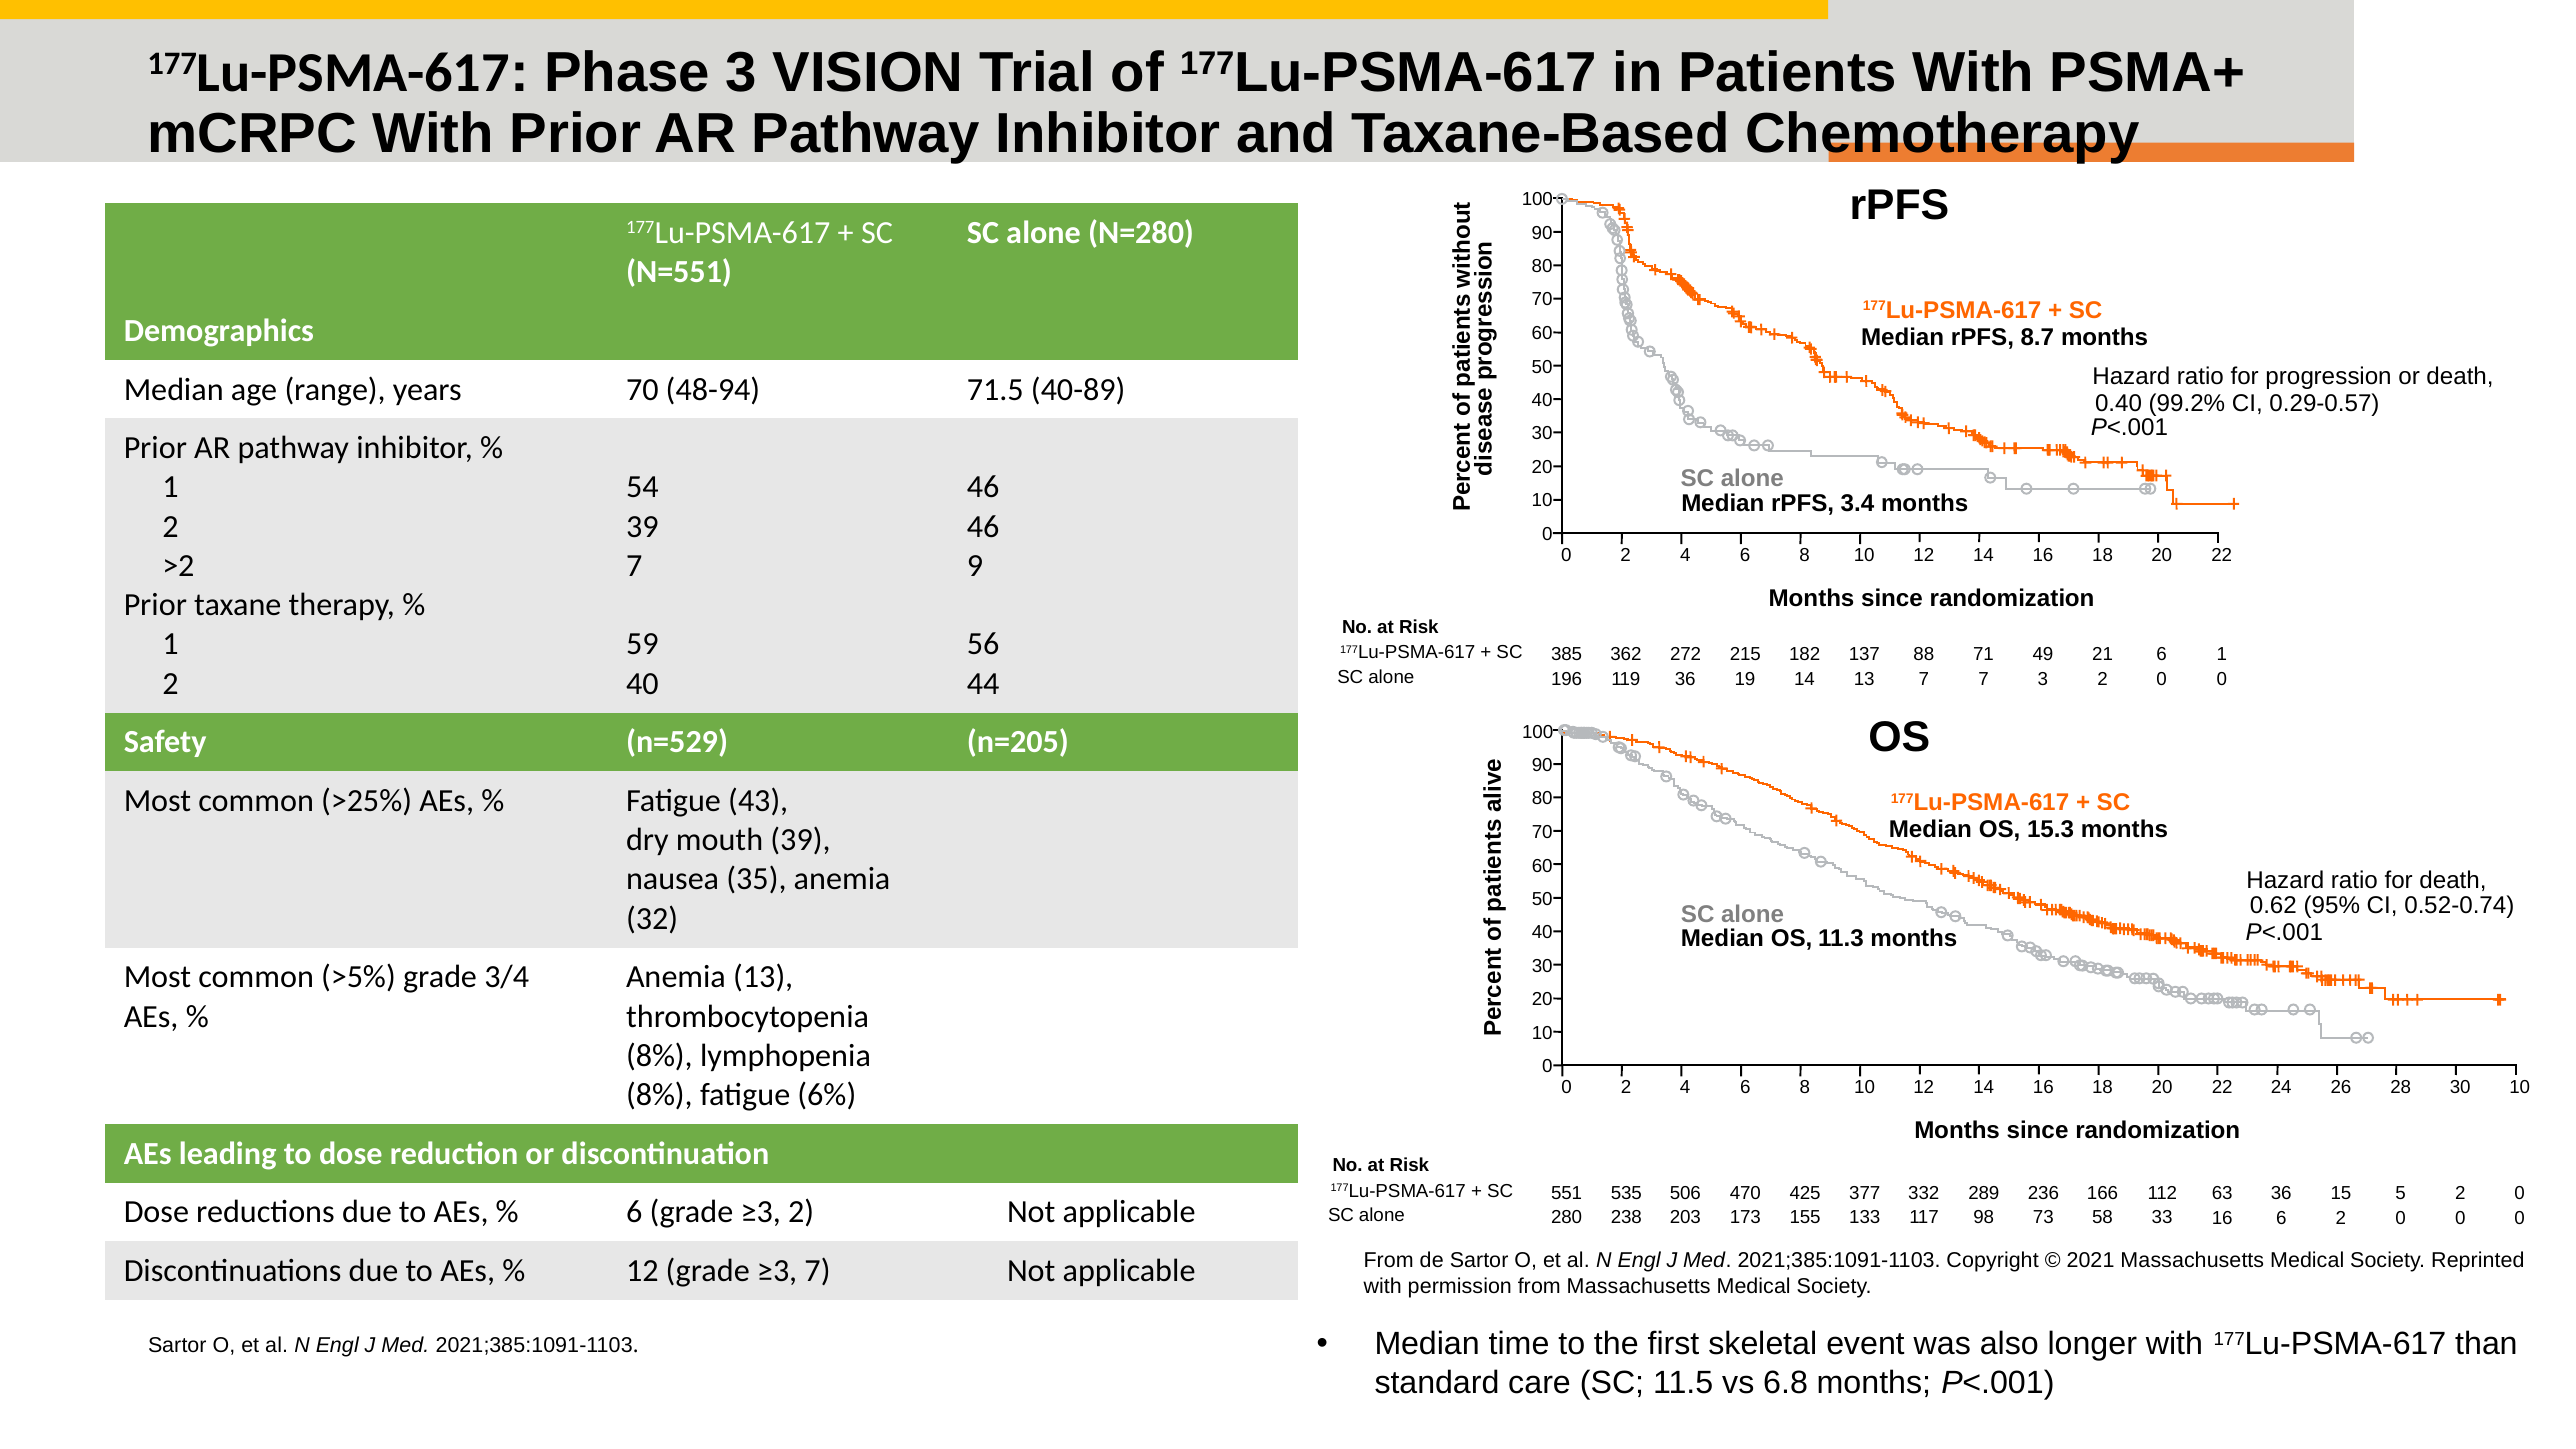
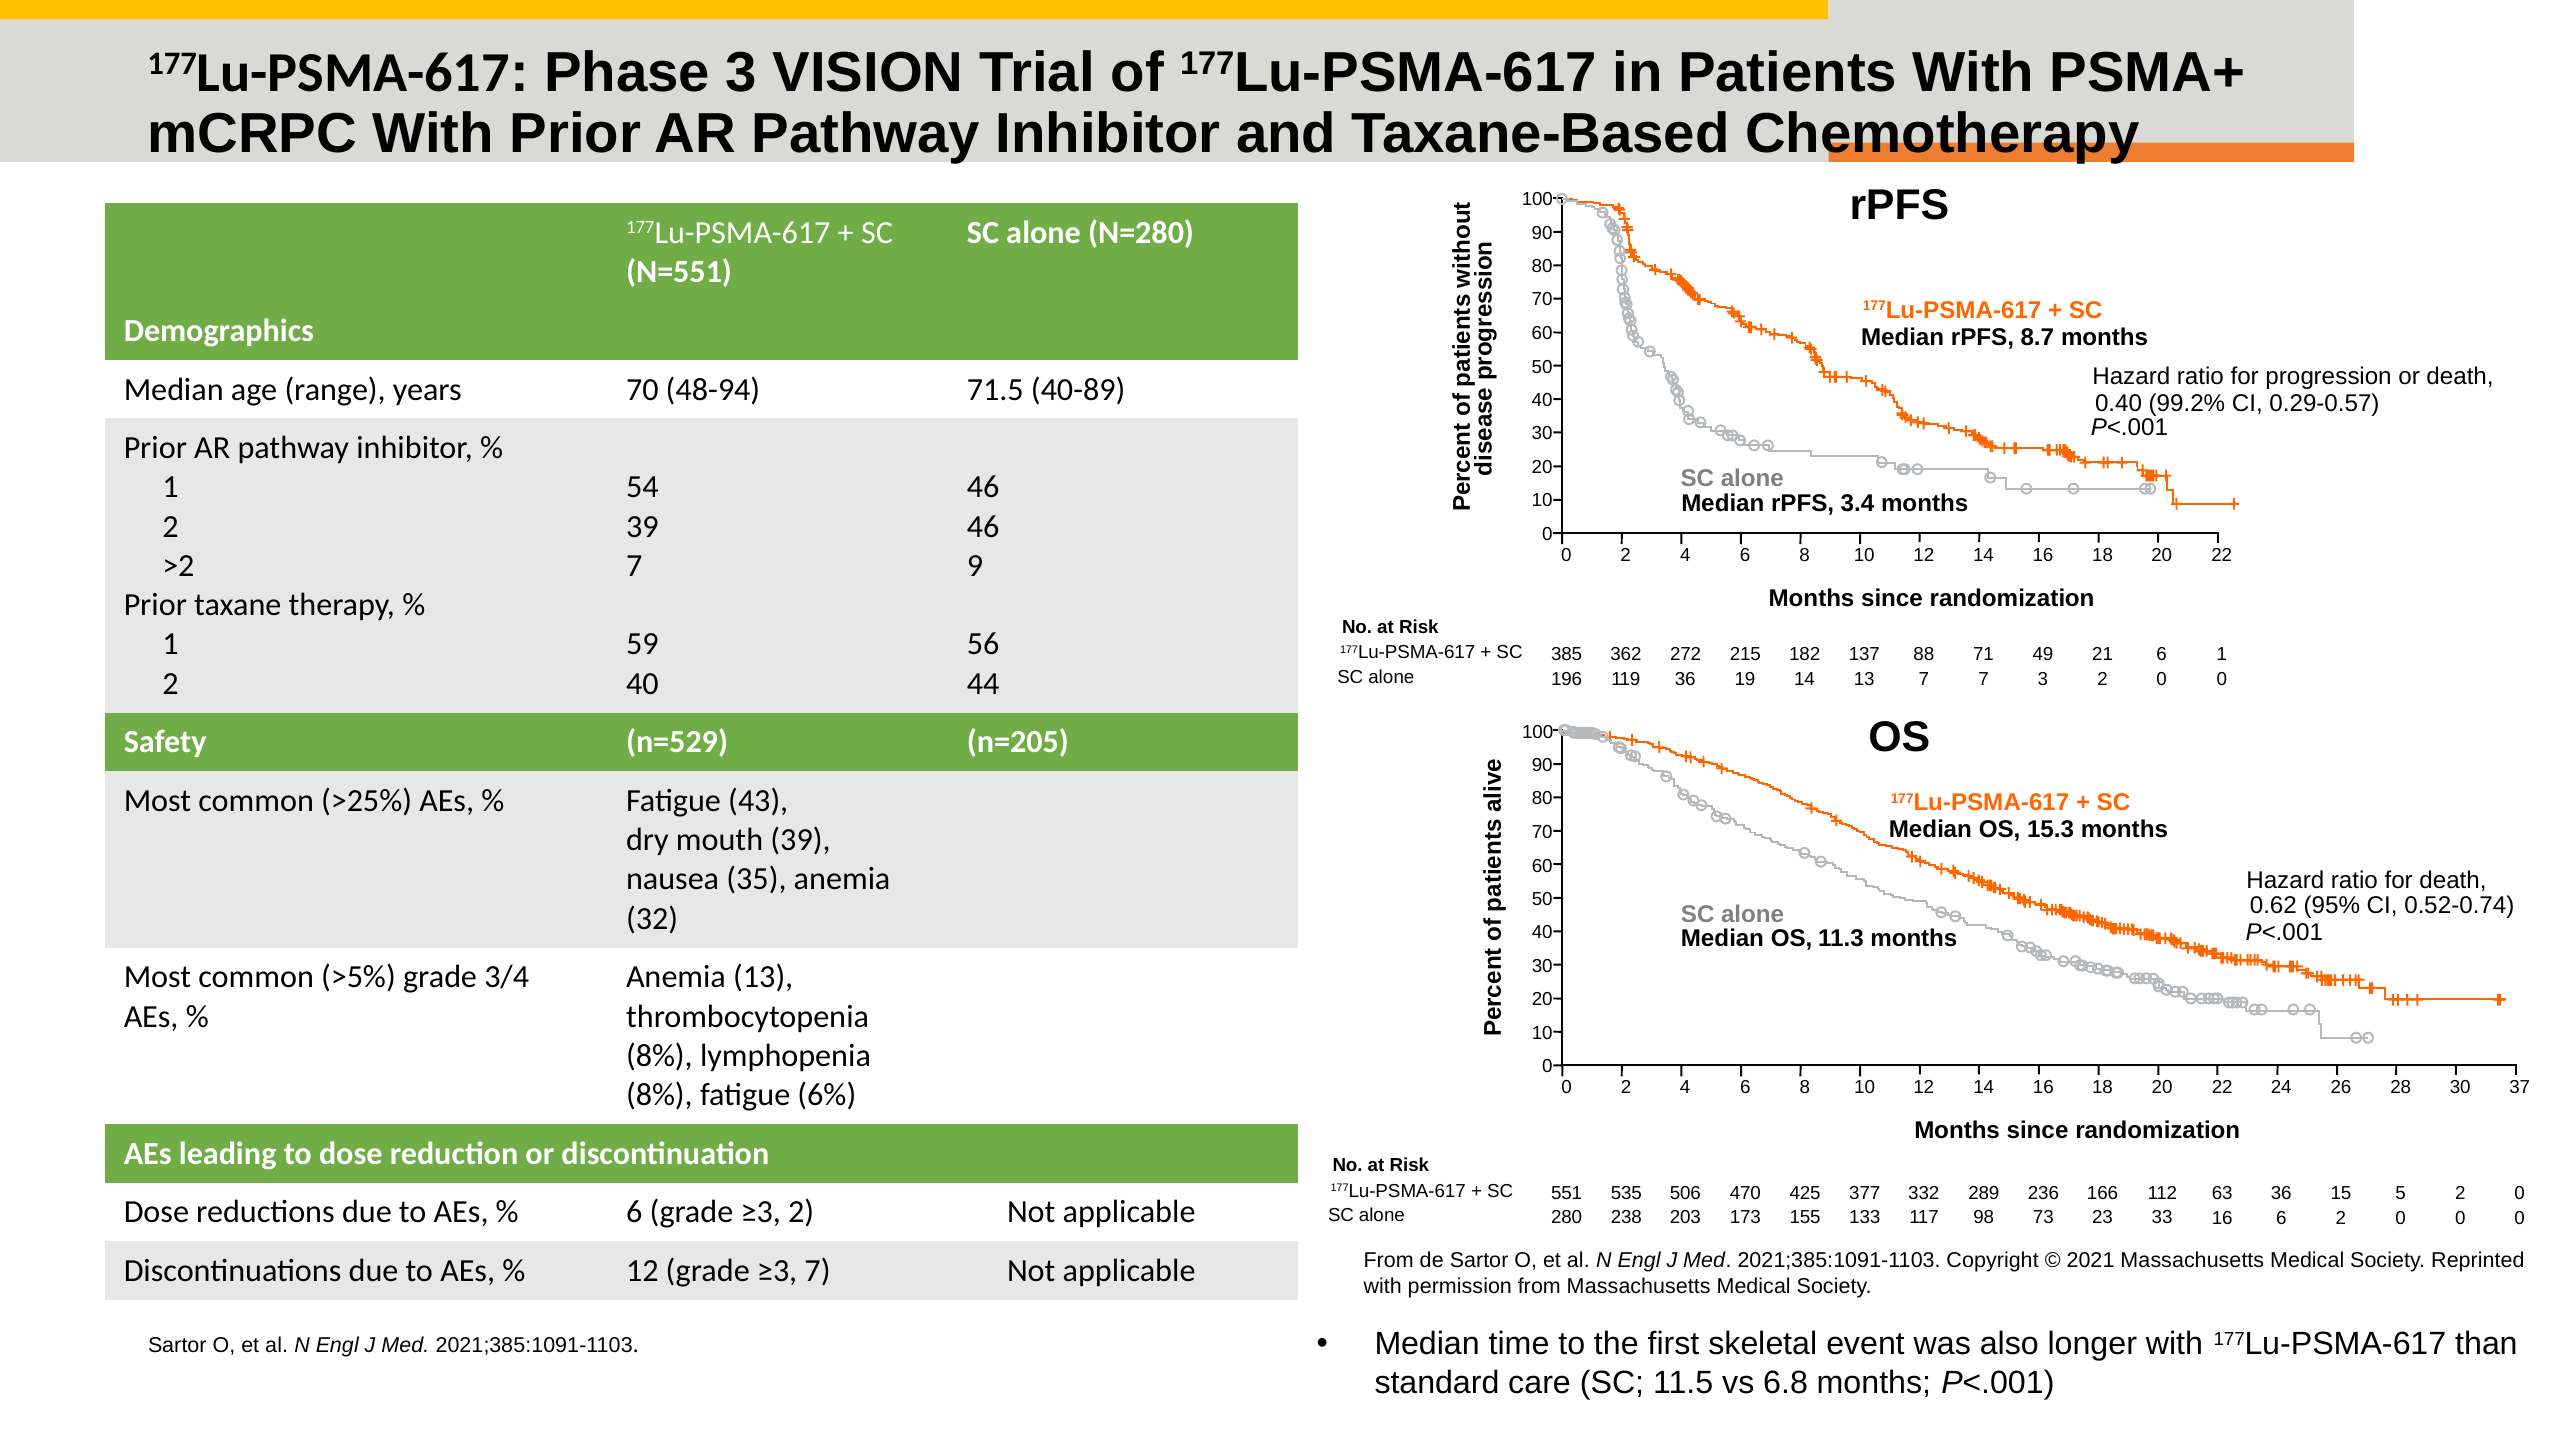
30 10: 10 -> 37 (2520, 1087)
58: 58 -> 23 (2102, 1217)
